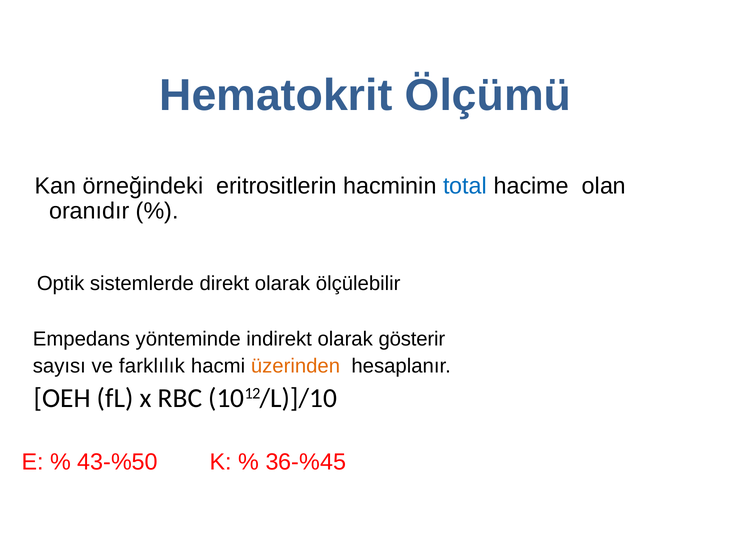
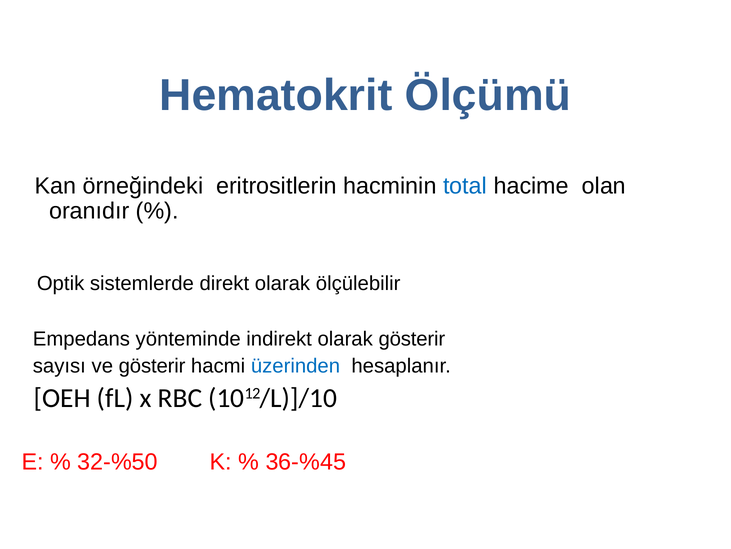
ve farklılık: farklılık -> gösterir (152, 365)
üzerinden colour: orange -> blue (295, 365)
43-%50: 43-%50 -> 32-%50 (118, 462)
